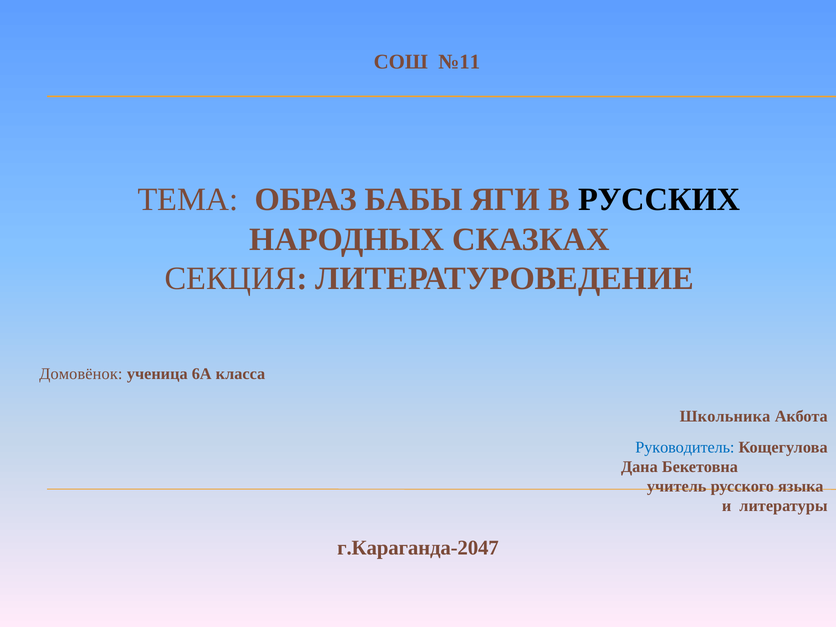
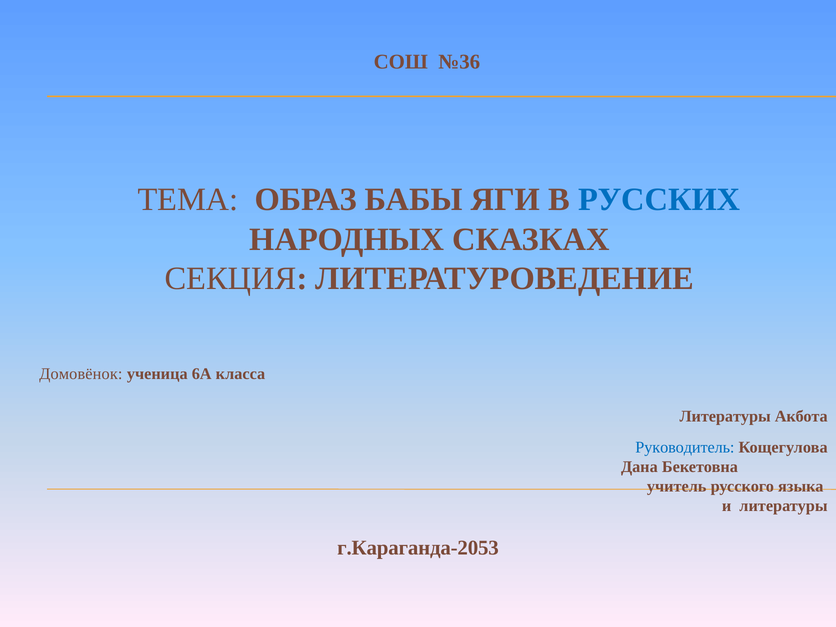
№11: №11 -> №36 (459, 62)
РУССКИХ colour: black -> blue (659, 200)
Школьника: Школьника -> Литературы (725, 416)
г.Караганда-2047: г.Караганда-2047 -> г.Караганда-2053 (418, 548)
